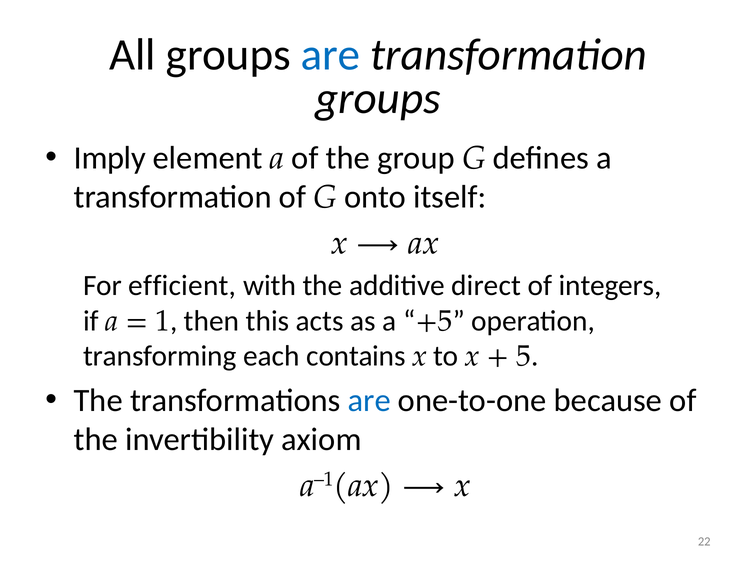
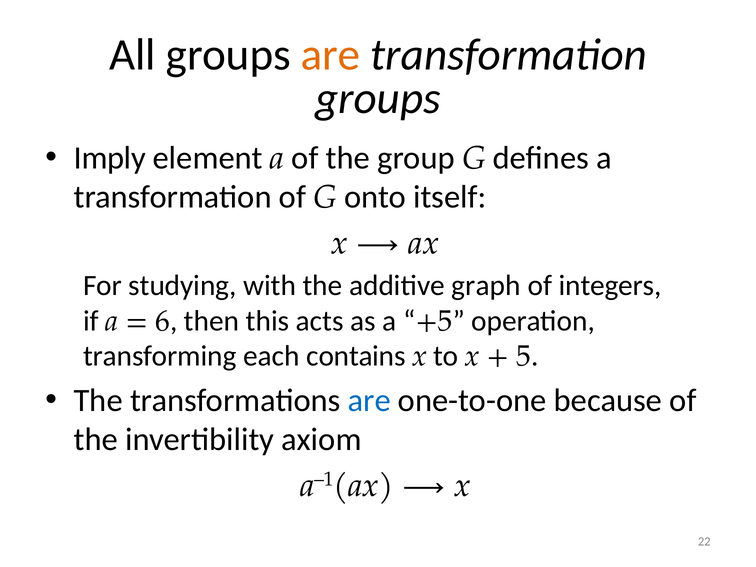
are colour: blue -> orange (331, 55)
efficient: efficient -> studying (182, 286)
direct: direct -> graph (486, 286)
1: 1 -> 6 (163, 321)
